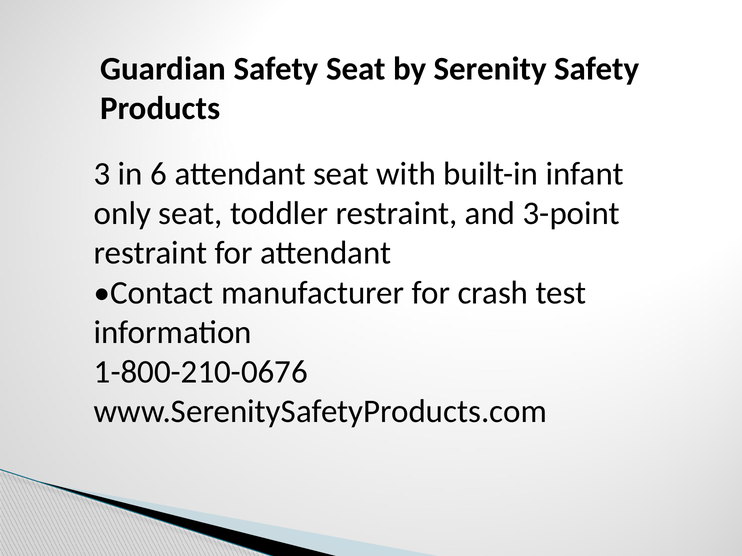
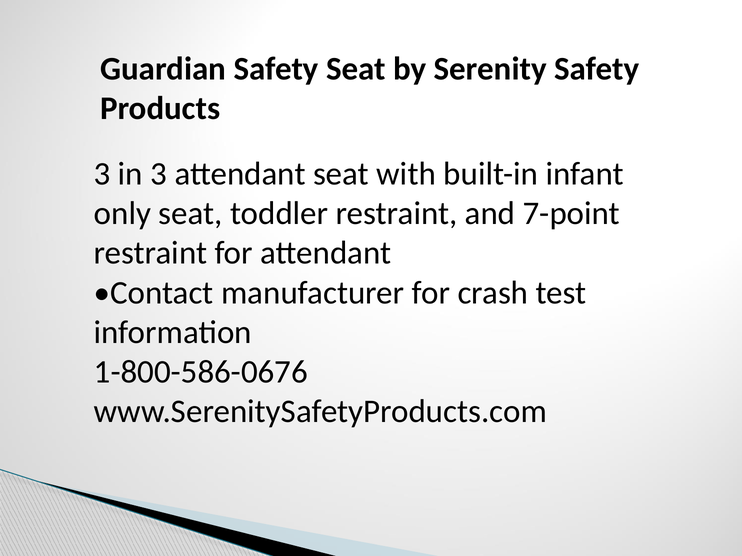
in 6: 6 -> 3 (159, 174)
3-point: 3-point -> 7-point (571, 214)
1-800-210-0676: 1-800-210-0676 -> 1-800-586-0676 (201, 372)
